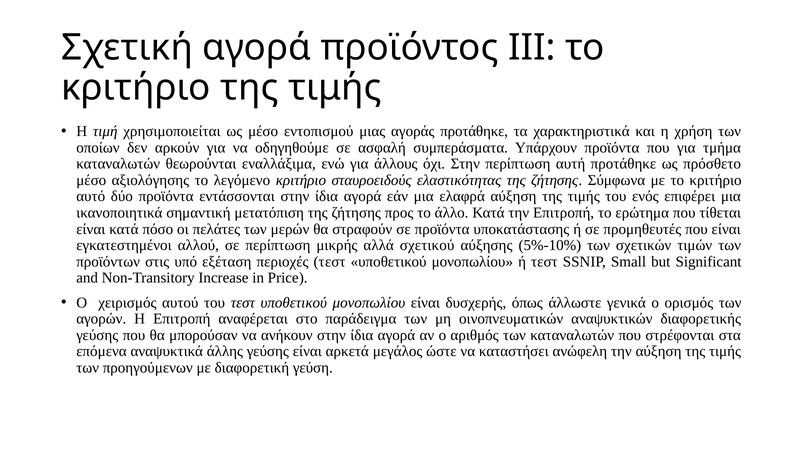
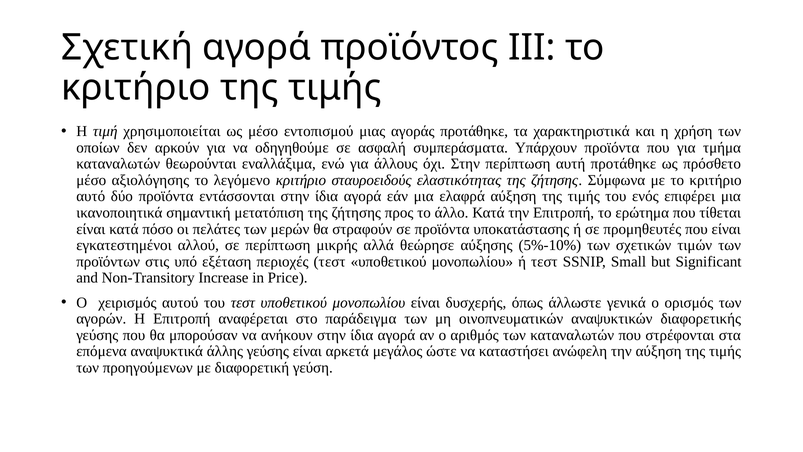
σχετικού: σχετικού -> θεώρησε (427, 245)
